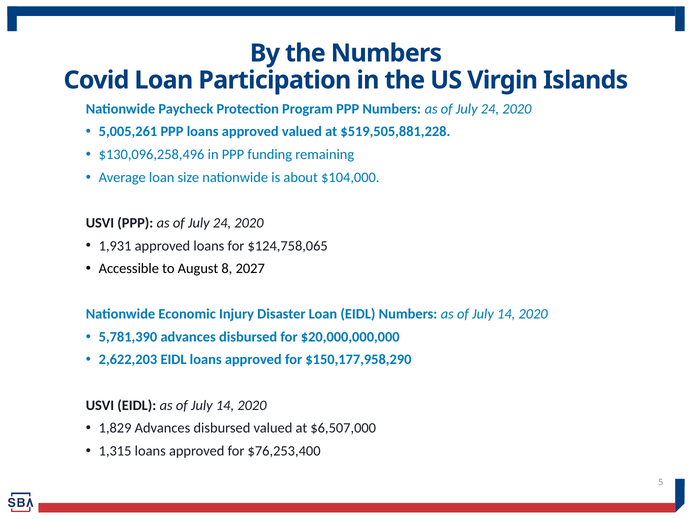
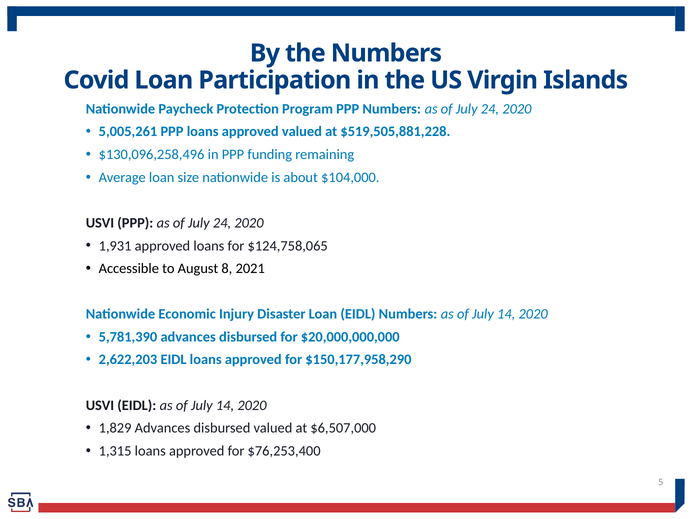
2027: 2027 -> 2021 (250, 269)
